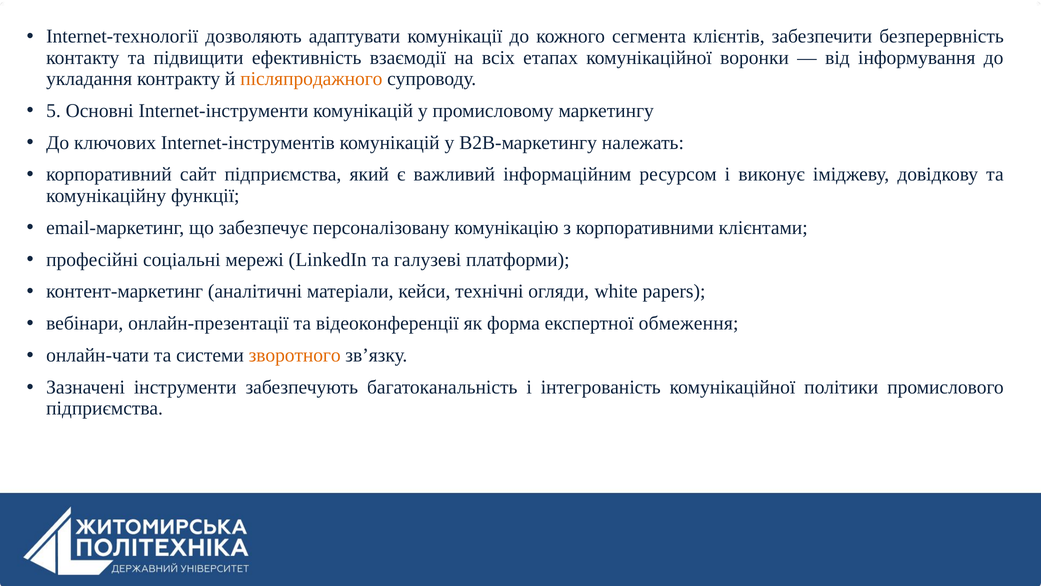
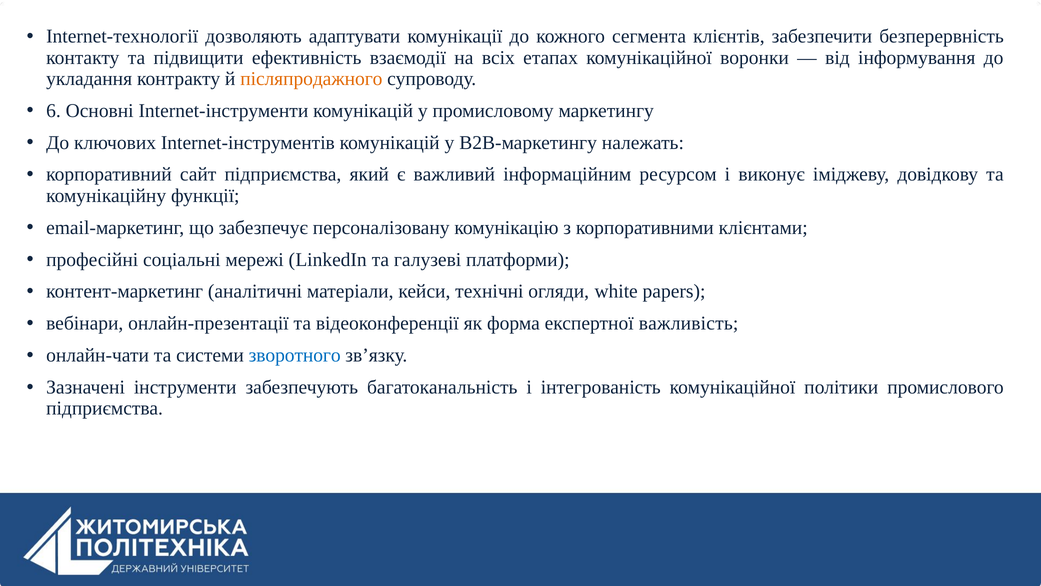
5: 5 -> 6 (54, 111)
обмеження: обмеження -> важливість (689, 323)
зворотного colour: orange -> blue (295, 355)
